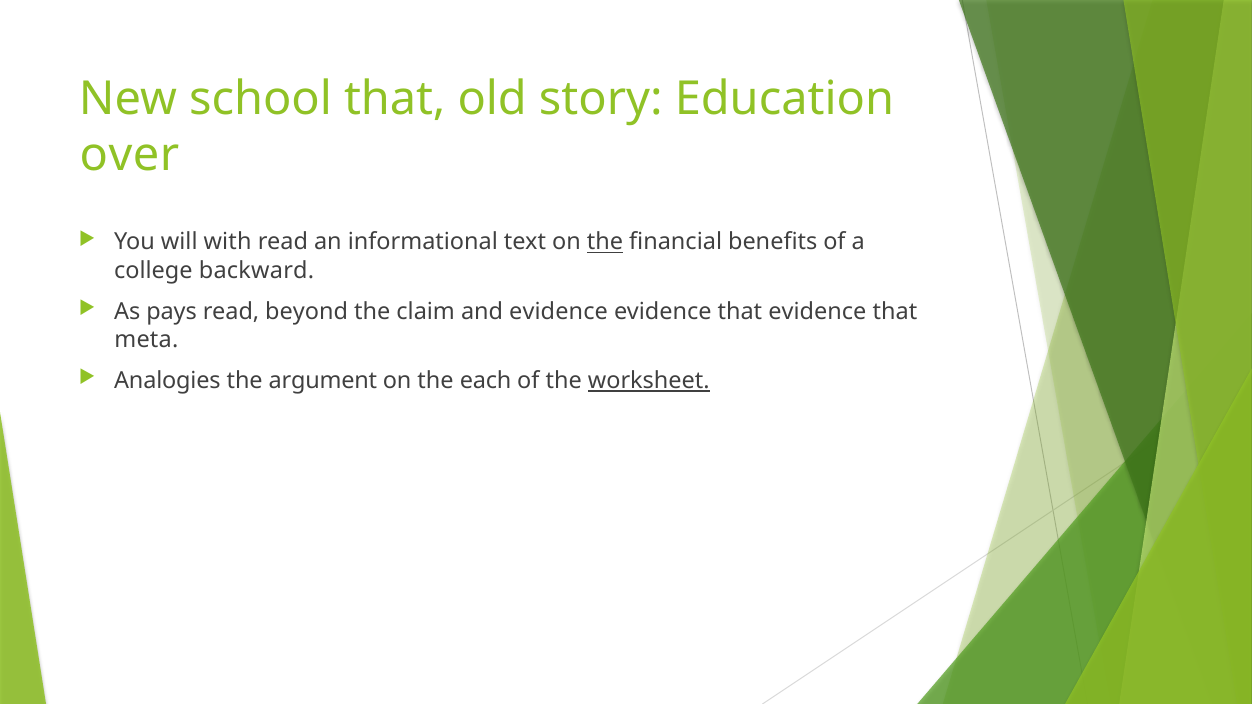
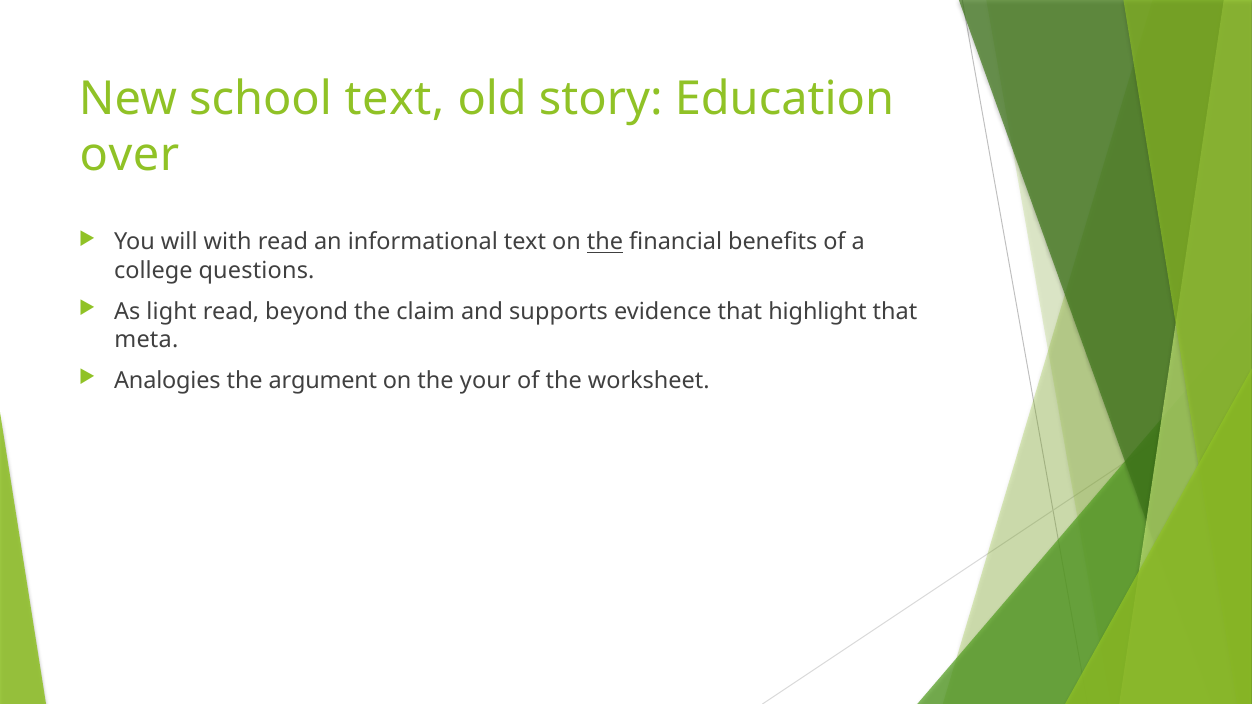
school that: that -> text (394, 99)
backward: backward -> questions (257, 270)
pays: pays -> light (171, 312)
and evidence: evidence -> supports (559, 312)
that evidence: evidence -> highlight (817, 312)
each: each -> your (485, 381)
worksheet underline: present -> none (649, 381)
